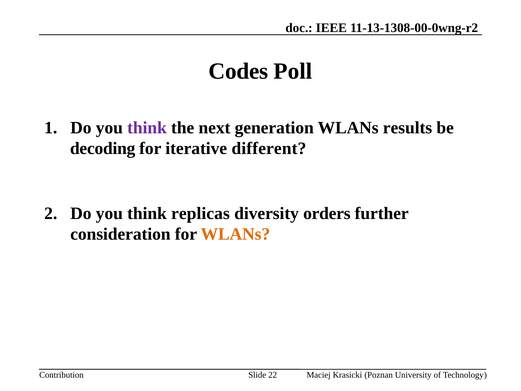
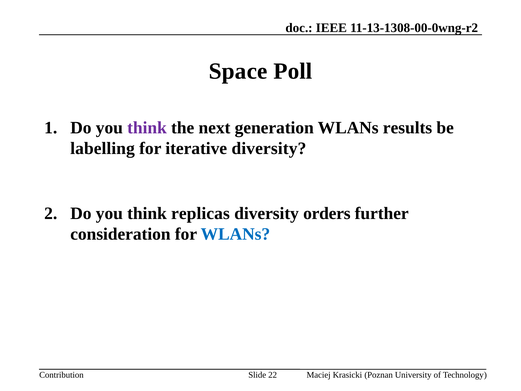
Codes: Codes -> Space (238, 71)
decoding: decoding -> labelling (103, 148)
iterative different: different -> diversity (269, 148)
WLANs colour: orange -> blue (235, 234)
